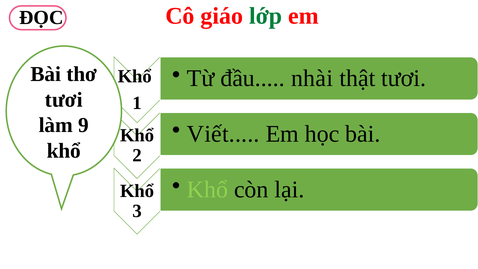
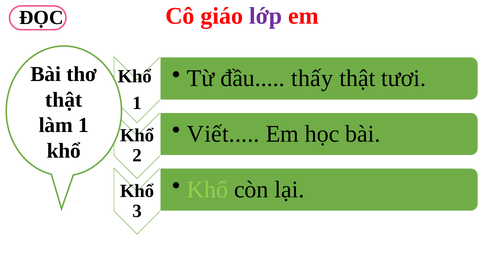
lớp colour: green -> purple (266, 16)
nhài: nhài -> thấy (312, 78)
tươi: tươi -> thật (64, 100)
làm 9: 9 -> 1 (84, 125)
